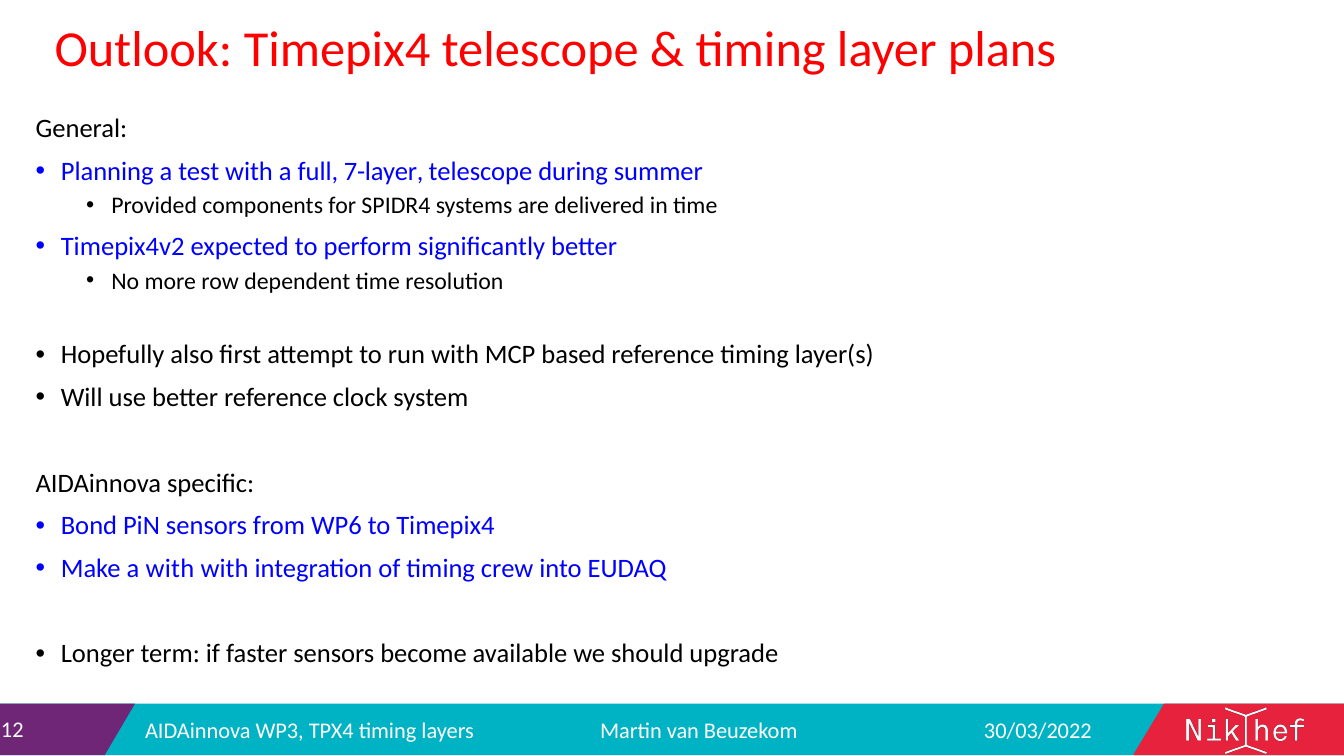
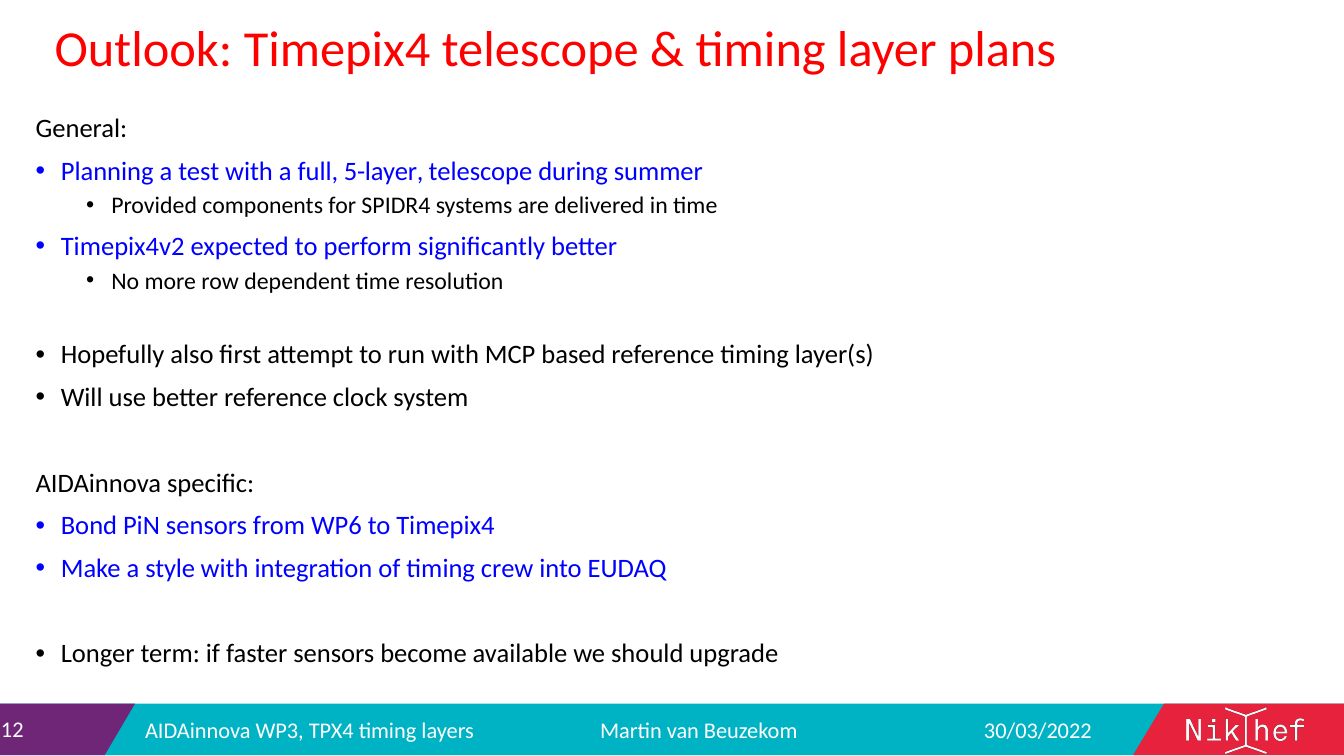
7-layer: 7-layer -> 5-layer (384, 172)
a with: with -> style (170, 569)
